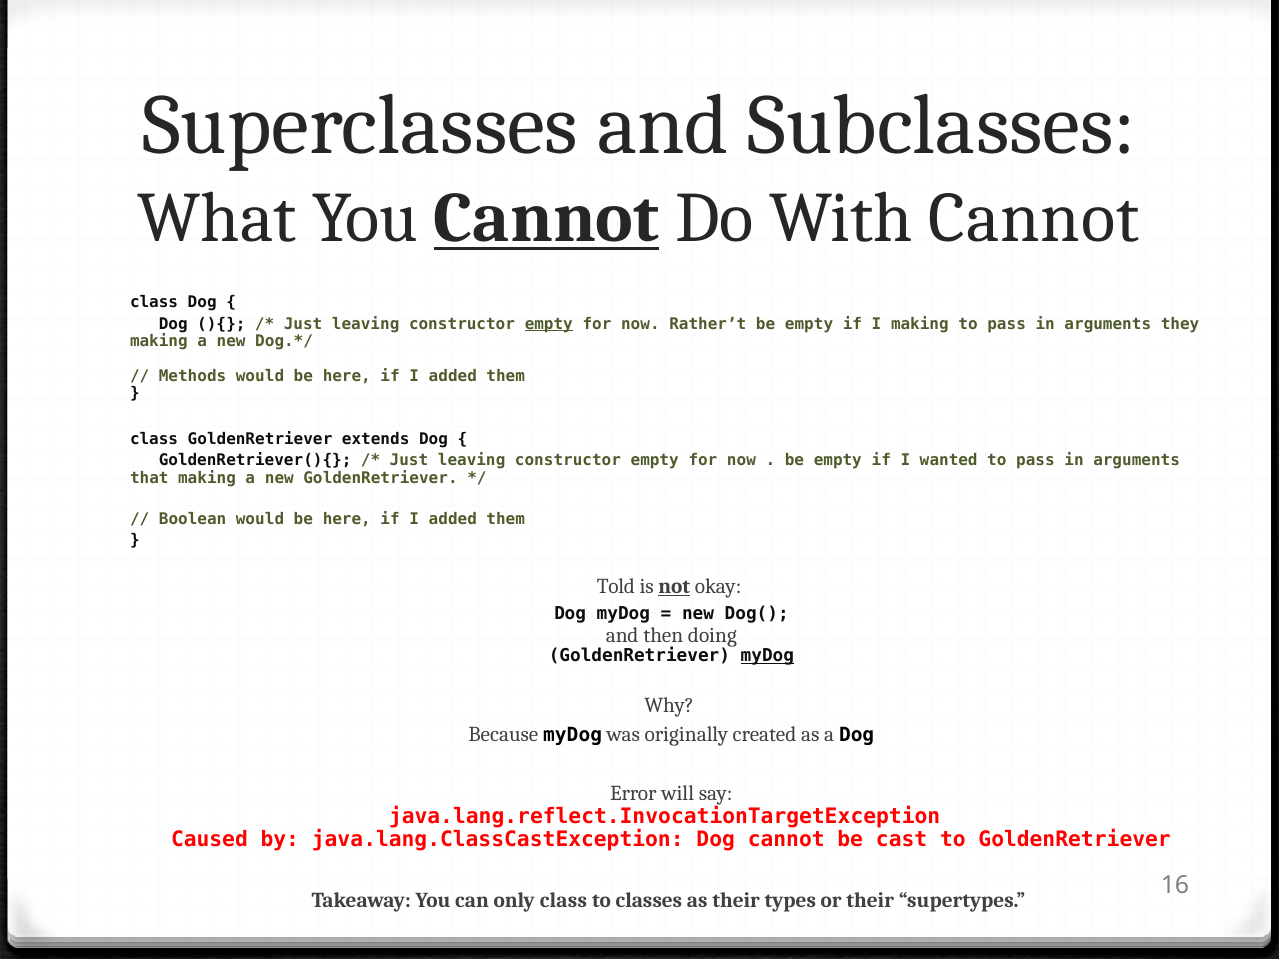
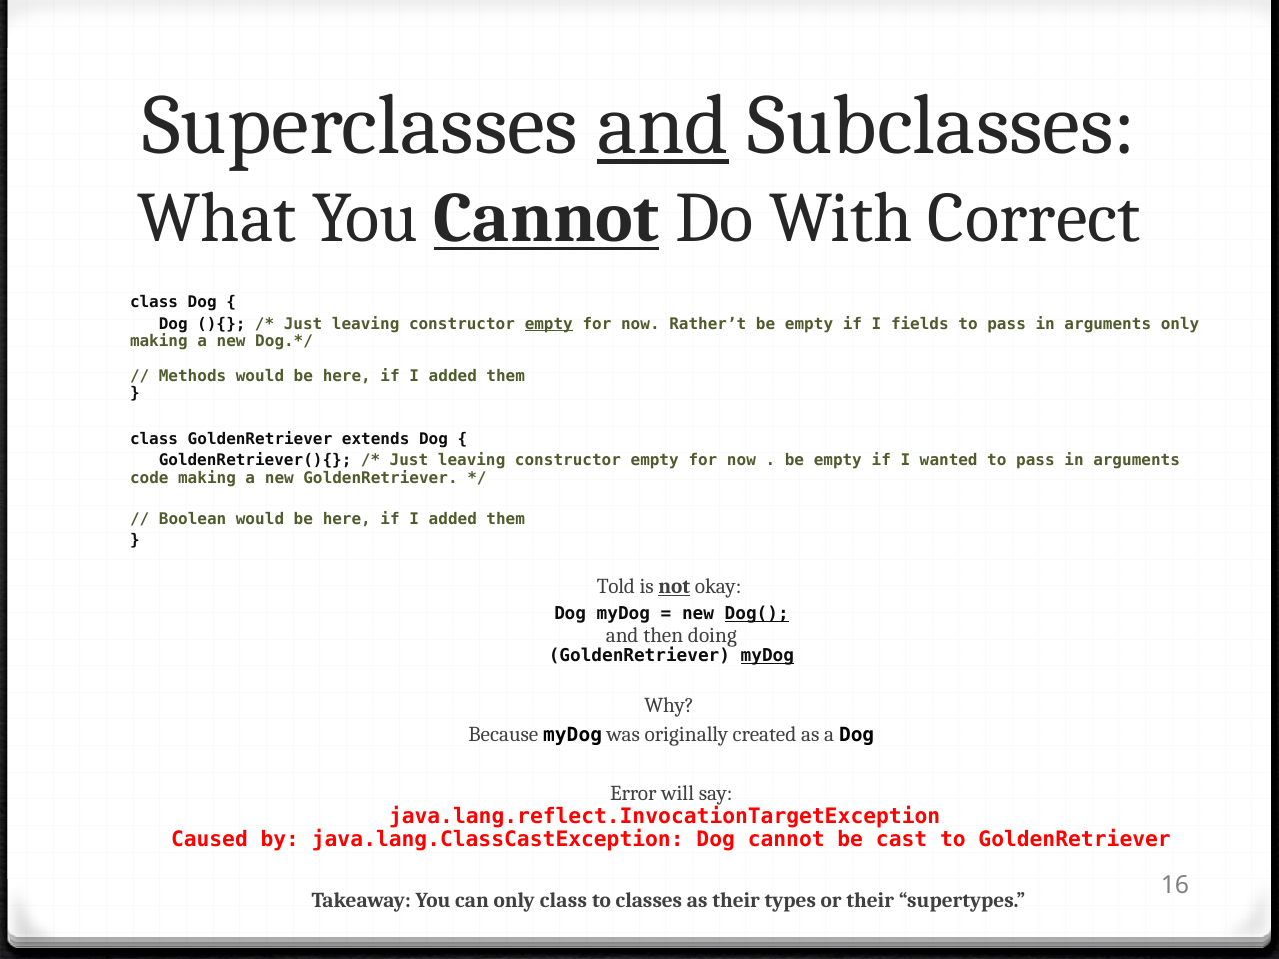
and underline: none -> present (663, 125)
With Cannot: Cannot -> Correct (1034, 218)
I making: making -> fields (920, 324)
arguments they: they -> only (1180, 324)
that: that -> code (149, 478)
Dog( underline: none -> present (757, 614)
